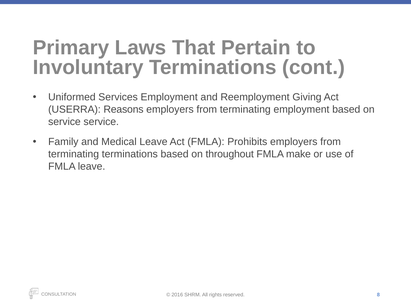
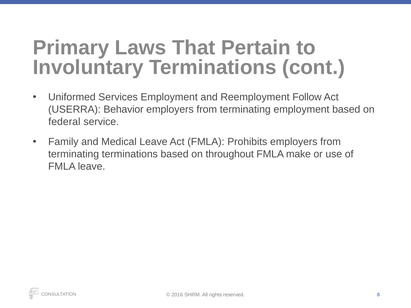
Giving: Giving -> Follow (307, 97)
Reasons: Reasons -> Behavior (124, 110)
service: service -> federal (64, 122)
